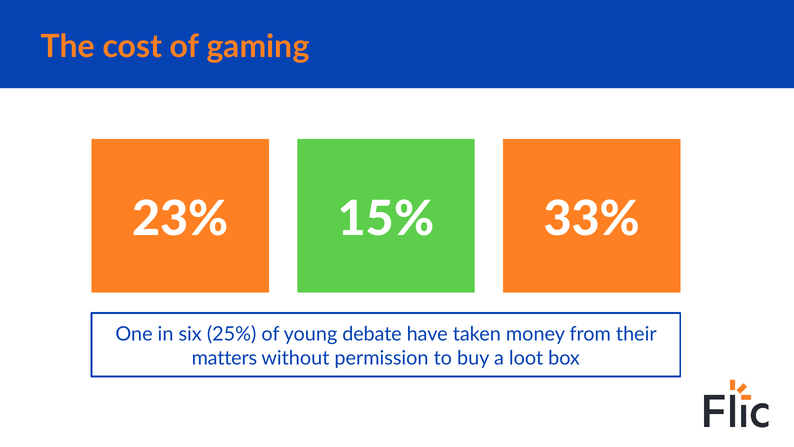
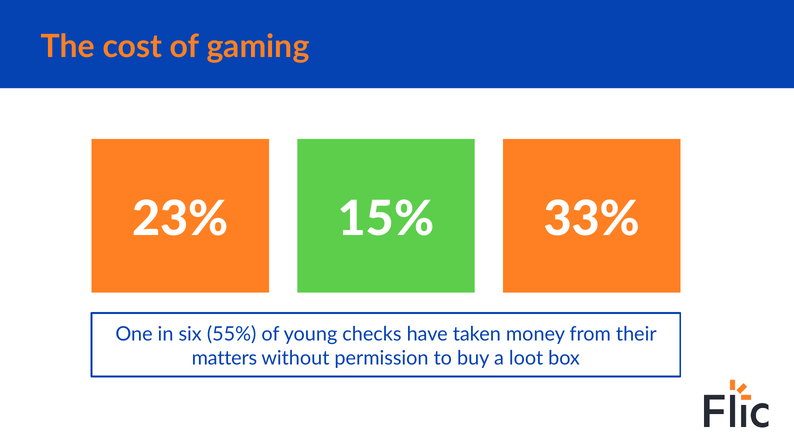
25%: 25% -> 55% (232, 334)
debate: debate -> checks (372, 334)
